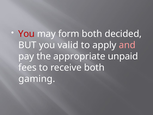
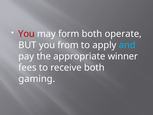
decided: decided -> operate (123, 34)
valid: valid -> from (68, 45)
and colour: pink -> light blue (127, 45)
unpaid: unpaid -> winner (123, 56)
